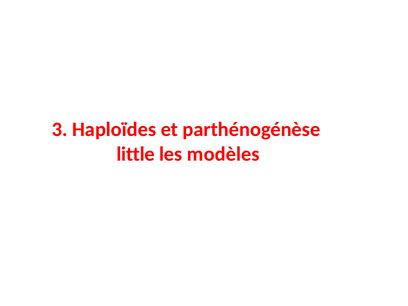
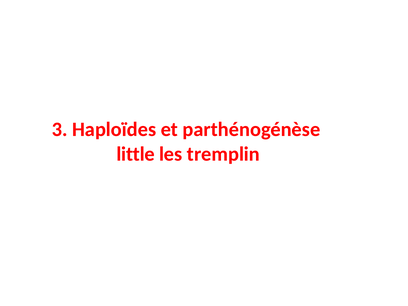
modèles: modèles -> tremplin (223, 154)
